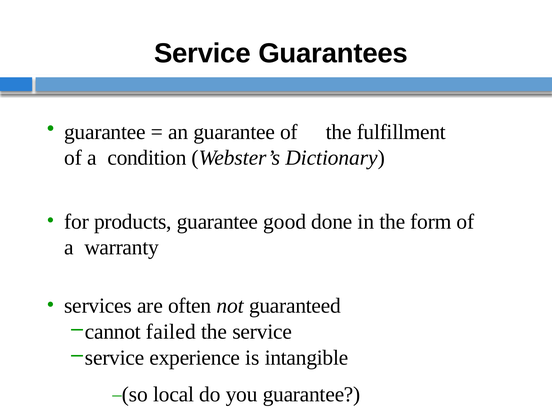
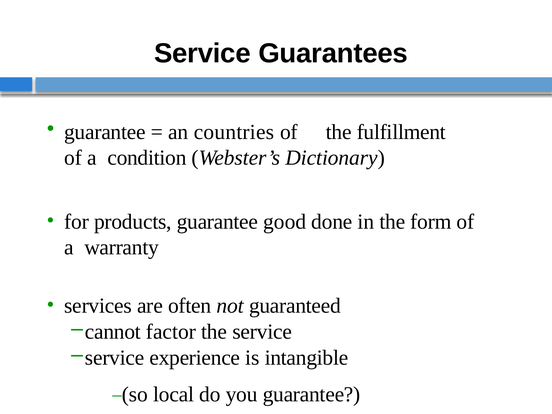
an guarantee: guarantee -> countries (234, 132)
failed: failed -> factor (171, 332)
